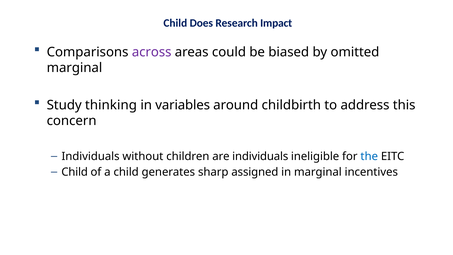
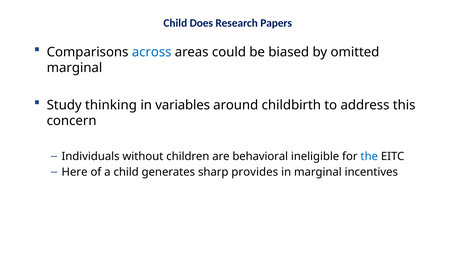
Impact: Impact -> Papers (276, 23)
across colour: purple -> blue (152, 52)
are individuals: individuals -> behavioral (260, 156)
Child: Child -> Here (75, 172)
assigned: assigned -> provides (255, 172)
